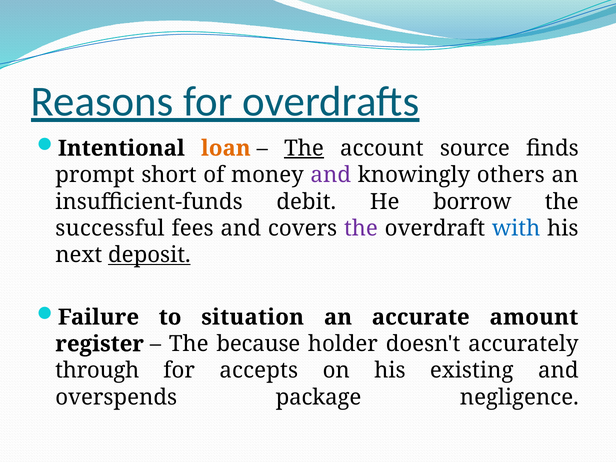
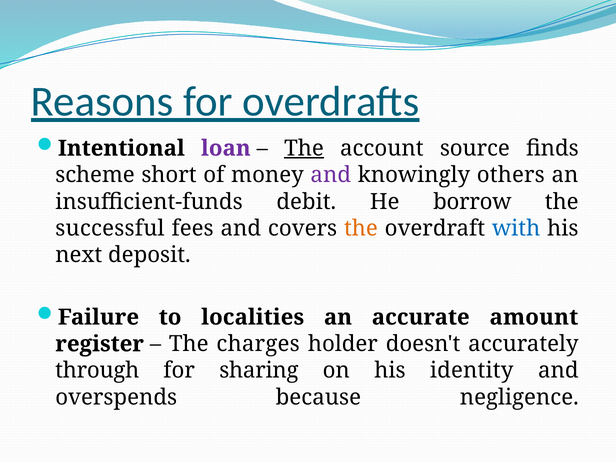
loan colour: orange -> purple (226, 148)
prompt: prompt -> scheme (95, 175)
the colour: purple -> orange (361, 228)
deposit underline: present -> none (149, 255)
situation: situation -> localities (253, 317)
because: because -> charges (258, 344)
accepts: accepts -> sharing (259, 371)
existing: existing -> identity (472, 371)
package: package -> because (318, 397)
